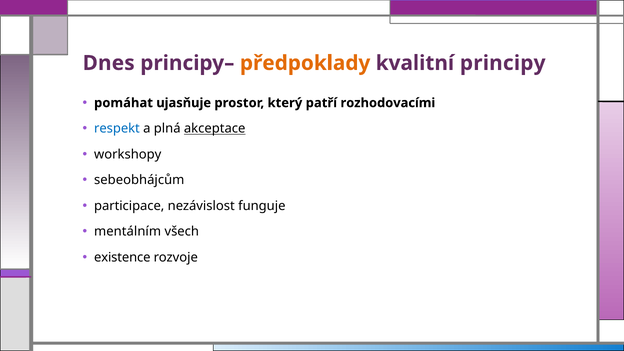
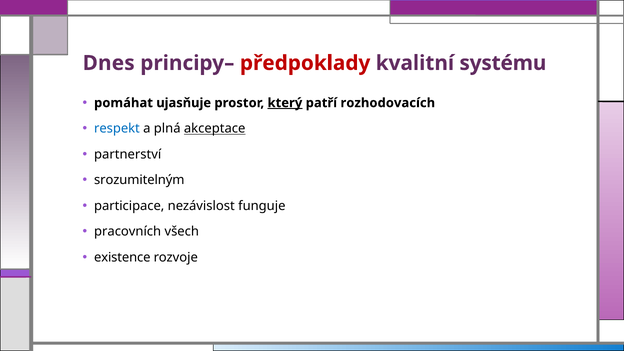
předpoklady colour: orange -> red (305, 63)
principy: principy -> systému (503, 63)
který underline: none -> present (285, 103)
rozhodovacími: rozhodovacími -> rozhodovacích (388, 103)
workshopy: workshopy -> partnerství (128, 154)
sebeobhájcům: sebeobhájcům -> srozumitelným (139, 180)
mentálním: mentálním -> pracovních (128, 232)
